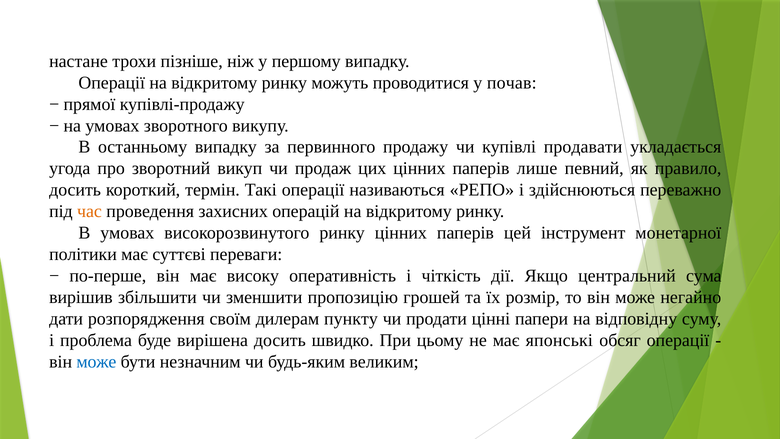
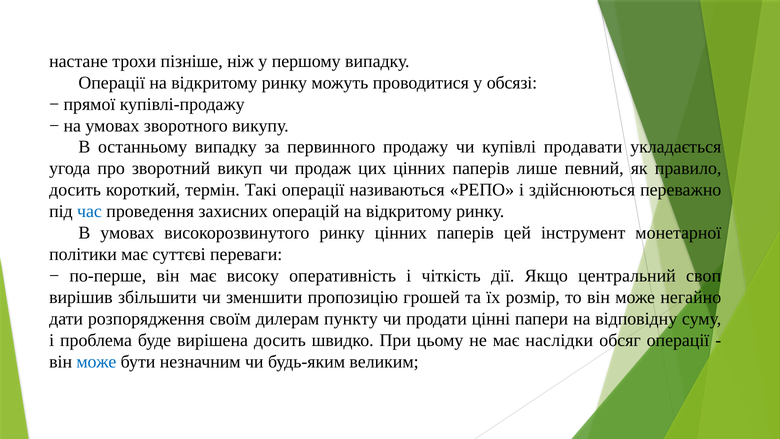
почав: почав -> обсязі (512, 83)
час colour: orange -> blue (89, 211)
сума: сума -> своп (704, 276)
японські: японські -> наслідки (559, 340)
